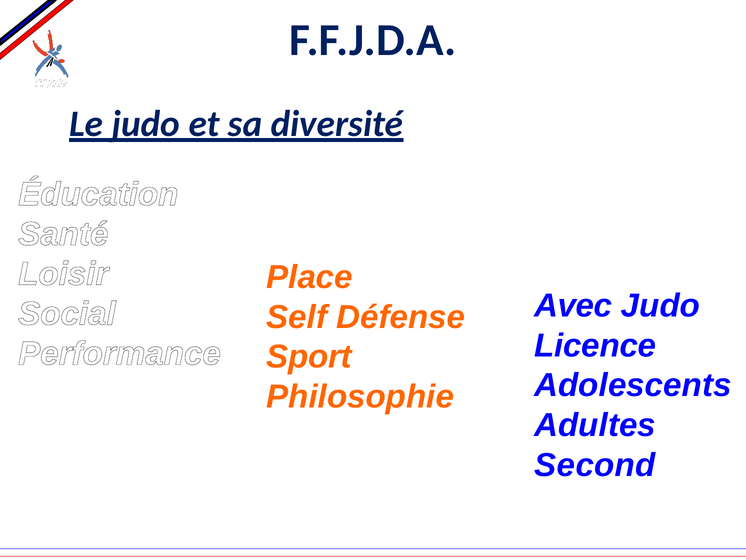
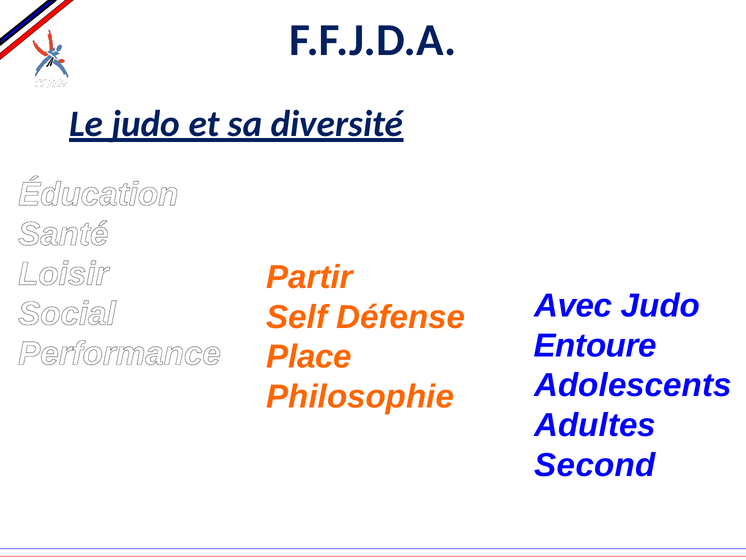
Place: Place -> Partir (310, 277)
Licence: Licence -> Entoure (595, 345)
Sport: Sport -> Place (309, 357)
